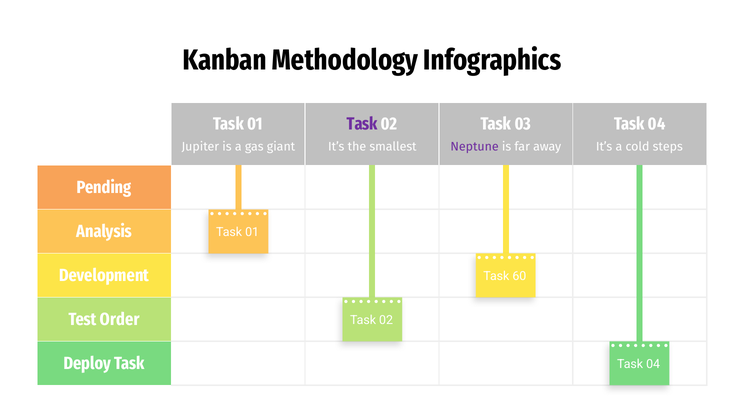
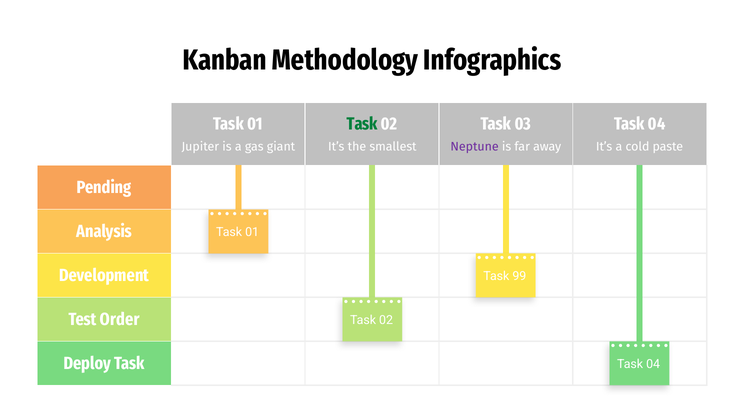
Task colour: purple -> green (362, 124)
steps: steps -> paste (668, 147)
60: 60 -> 99 (519, 276)
